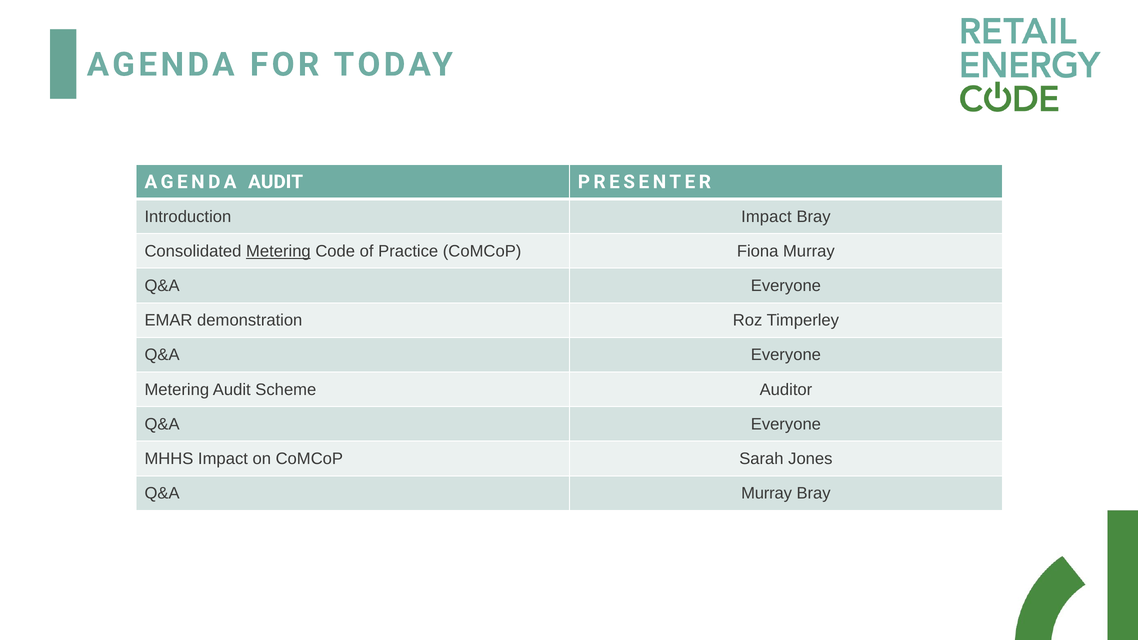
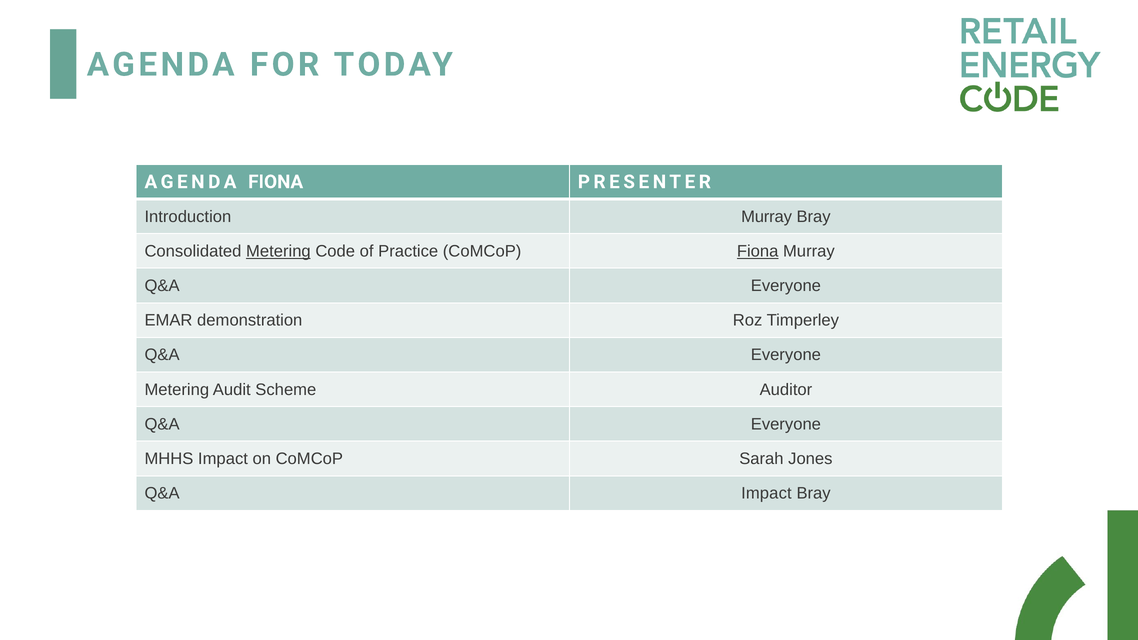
AGENDA AUDIT: AUDIT -> FIONA (276, 182)
Introduction Impact: Impact -> Murray (767, 217)
Fiona underline: none -> present (758, 251)
Q&A Murray: Murray -> Impact (766, 493)
